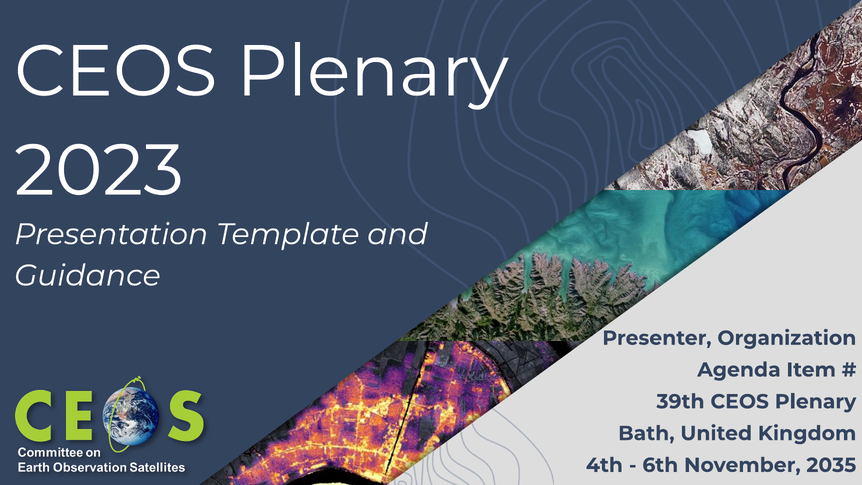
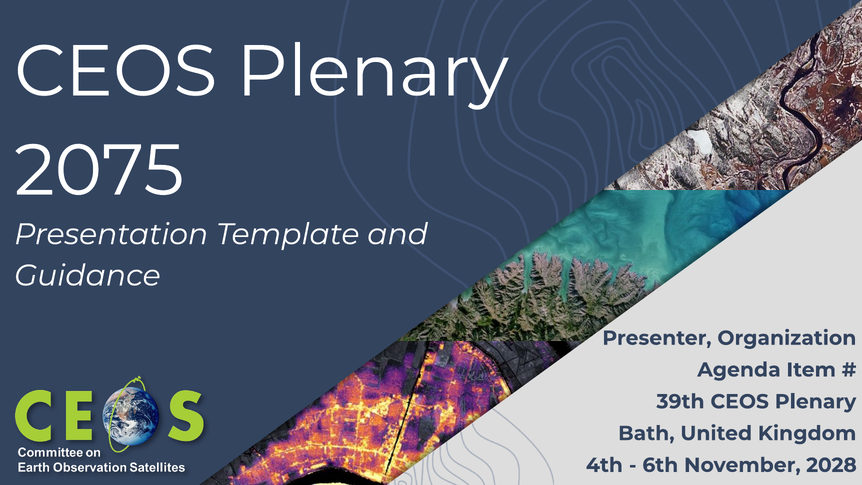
2023: 2023 -> 2075 (99, 171)
2035: 2035 -> 2028 (831, 465)
